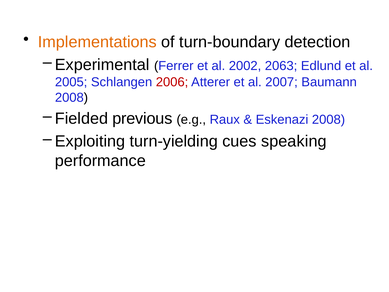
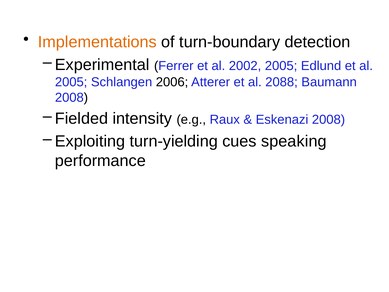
2002 2063: 2063 -> 2005 (281, 66)
2006 colour: red -> black (172, 82)
2007: 2007 -> 2088 (282, 82)
previous: previous -> intensity (142, 118)
